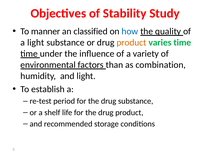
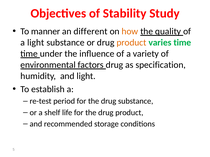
classified: classified -> different (91, 31)
how colour: blue -> orange (130, 31)
than: than -> drug (115, 65)
combination: combination -> specification (161, 65)
